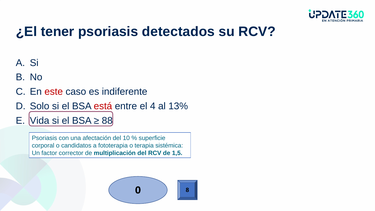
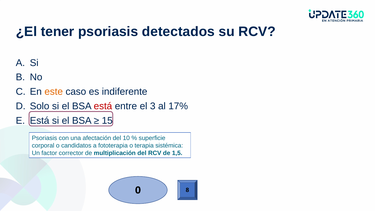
este colour: red -> orange (54, 92)
4: 4 -> 3 (153, 106)
13%: 13% -> 17% (178, 106)
Vida: Vida -> Está (40, 121)
88: 88 -> 15 (107, 121)
